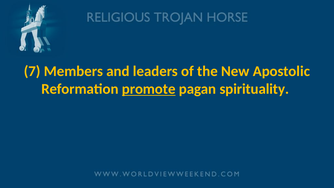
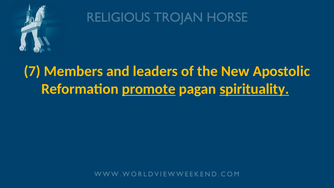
spirituality underline: none -> present (254, 89)
